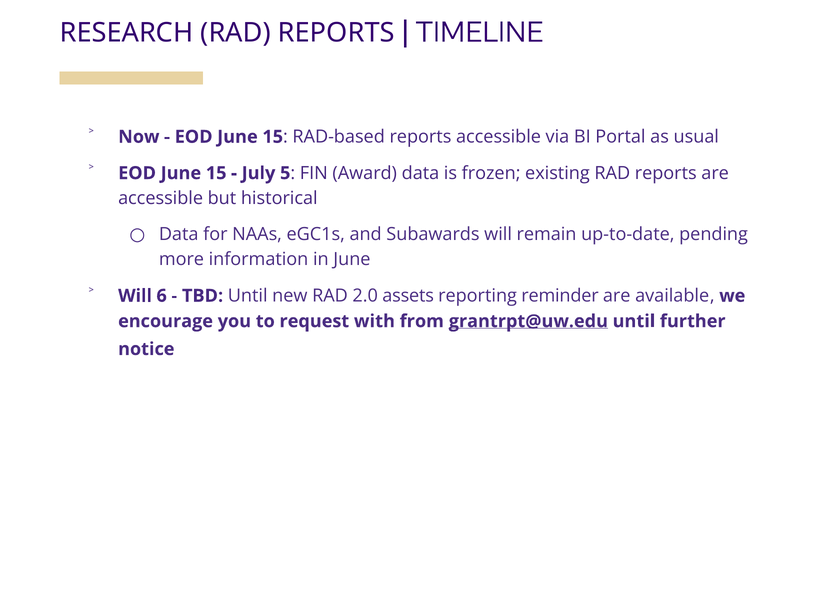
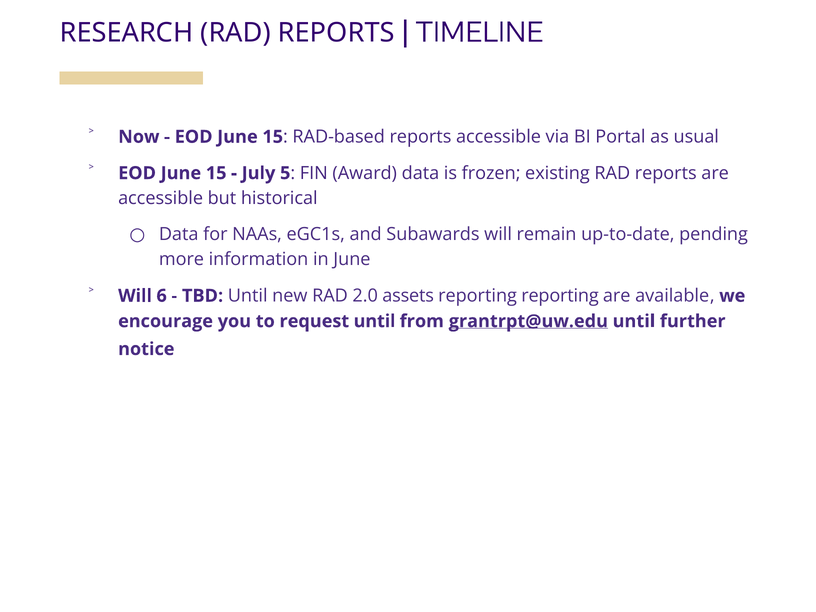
reporting reminder: reminder -> reporting (560, 296)
request with: with -> until (375, 321)
